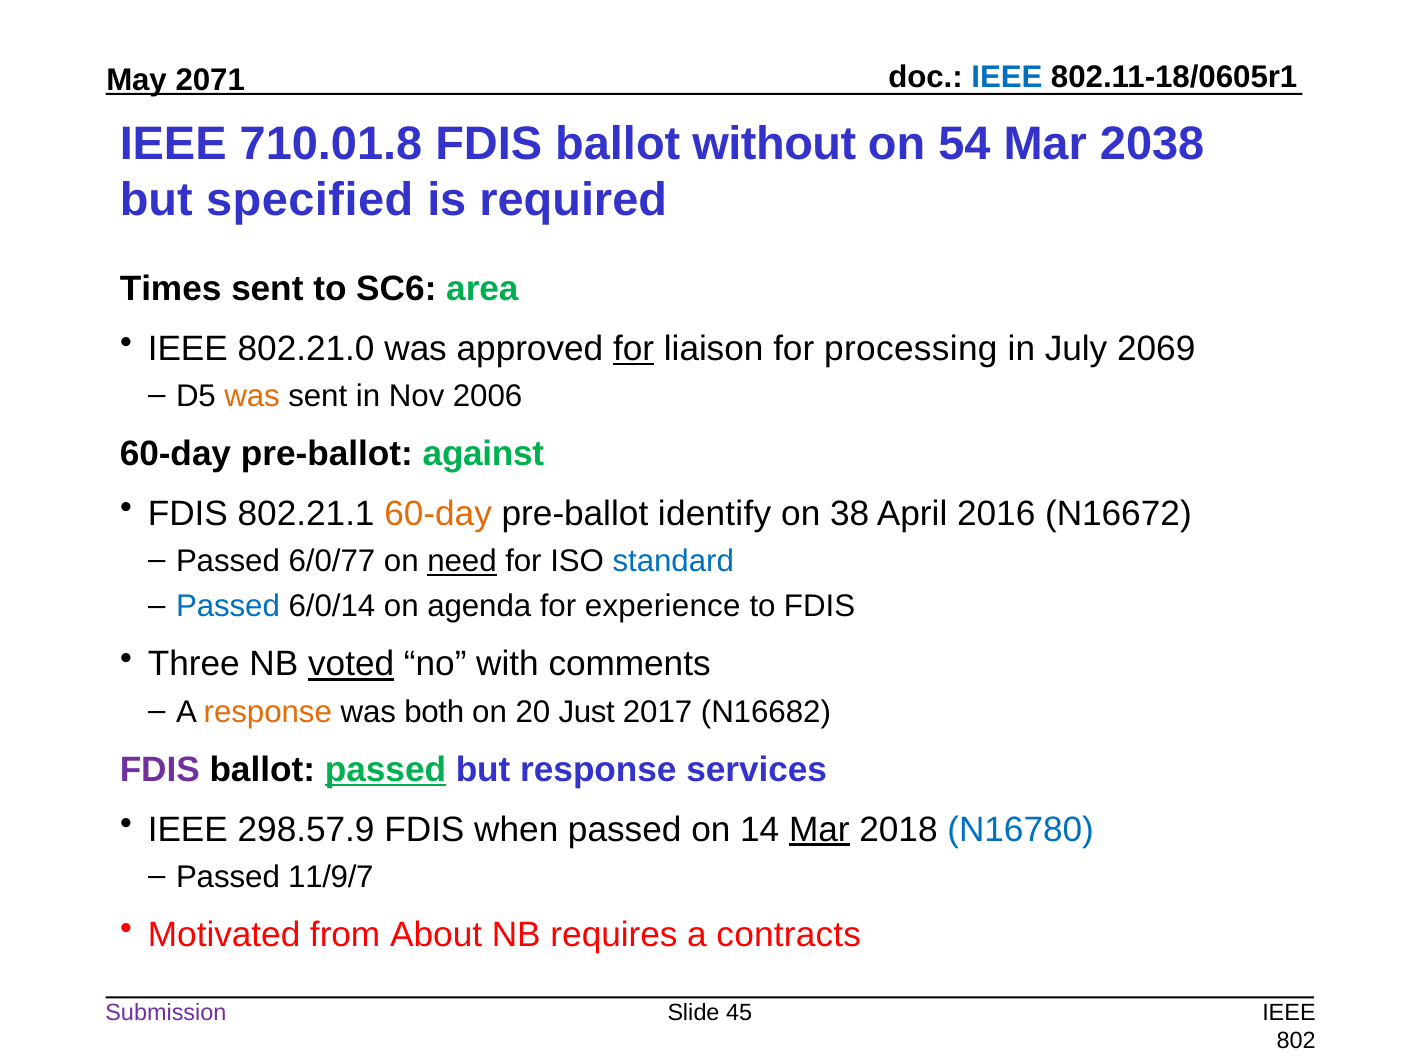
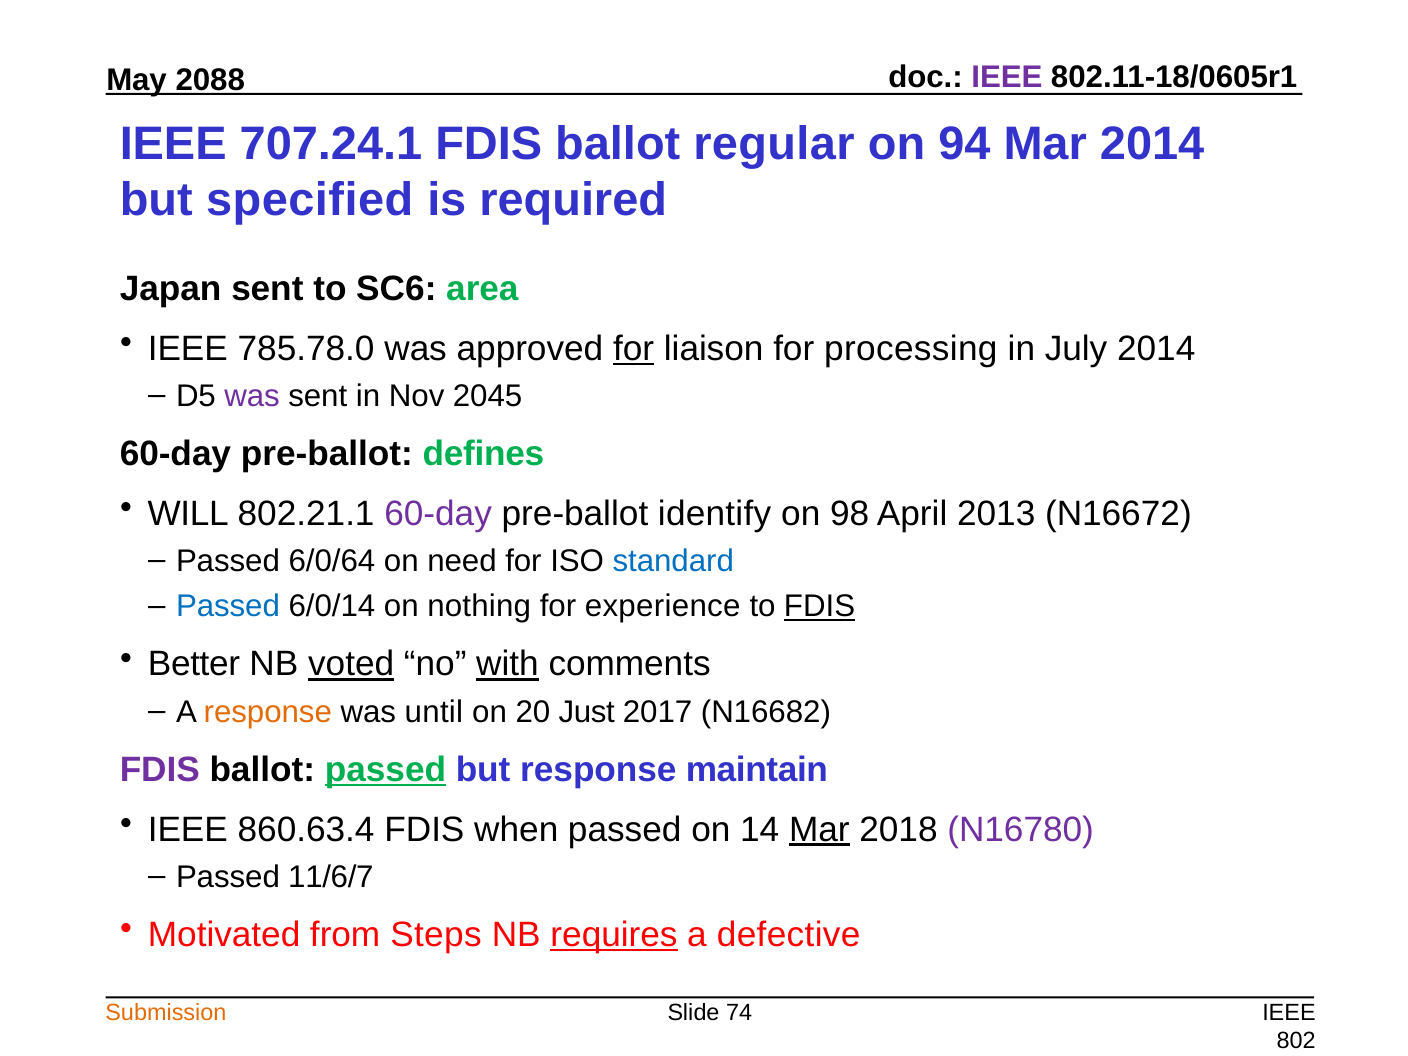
IEEE colour: blue -> purple (1007, 77)
2071: 2071 -> 2088 (210, 80)
710.01.8: 710.01.8 -> 707.24.1 (331, 144)
without: without -> regular (774, 144)
54: 54 -> 94 (964, 144)
Mar 2038: 2038 -> 2014 (1152, 144)
Times: Times -> Japan (171, 289)
802.21.0: 802.21.0 -> 785.78.0 (306, 349)
July 2069: 2069 -> 2014 (1156, 349)
was colour: orange -> purple (252, 396)
2006: 2006 -> 2045 (488, 396)
against: against -> defines (483, 454)
FDIS: FDIS -> WILL (188, 514)
60-day colour: orange -> purple (438, 514)
38: 38 -> 98 (850, 514)
2016: 2016 -> 2013 (996, 514)
6/0/77: 6/0/77 -> 6/0/64 (332, 561)
need underline: present -> none (462, 561)
agenda: agenda -> nothing (479, 607)
FDIS underline: none -> present (820, 607)
Three: Three -> Better (194, 664)
with underline: none -> present (507, 664)
both: both -> until (434, 712)
services: services -> maintain (757, 770)
298.57.9: 298.57.9 -> 860.63.4 (306, 829)
N16780 colour: blue -> purple (1021, 829)
11/9/7: 11/9/7 -> 11/6/7 (331, 877)
About: About -> Steps (436, 935)
requires underline: none -> present (614, 935)
contracts: contracts -> defective (789, 935)
Submission colour: purple -> orange (166, 1013)
45: 45 -> 74 (739, 1013)
